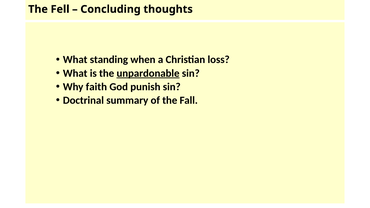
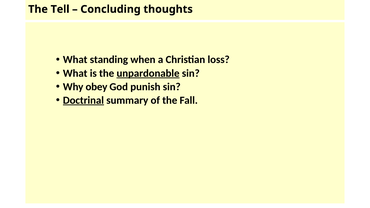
Fell: Fell -> Tell (60, 9)
faith: faith -> obey (96, 87)
Doctrinal underline: none -> present (83, 100)
